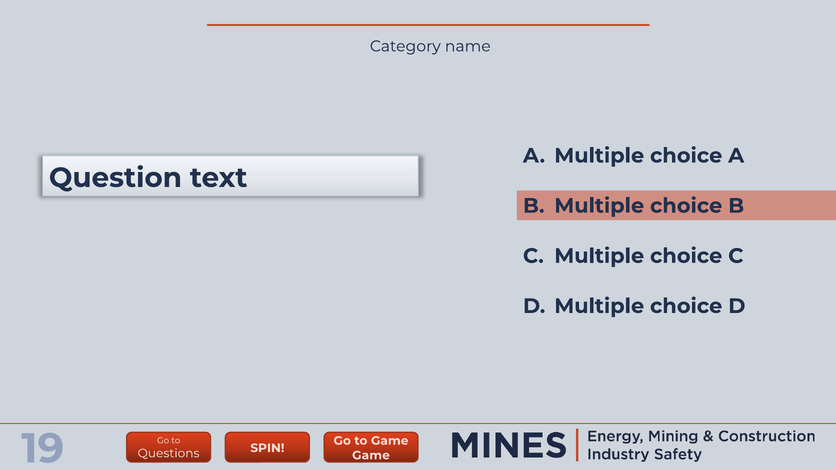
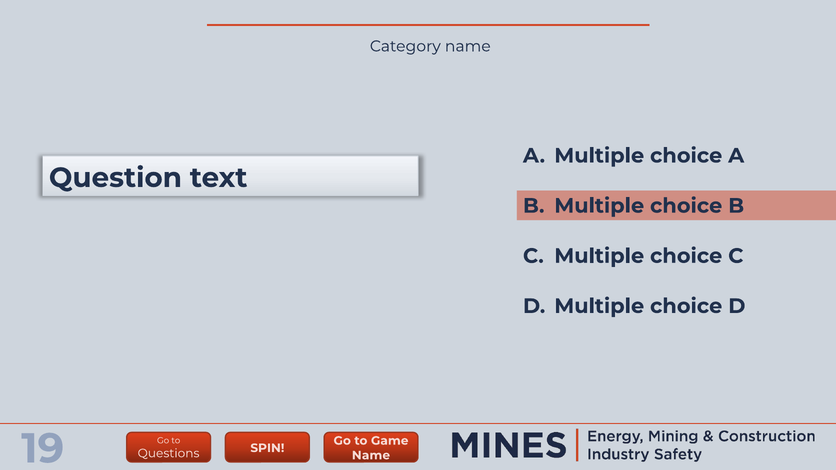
Game: Game -> Name (371, 456)
